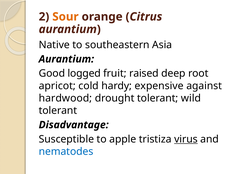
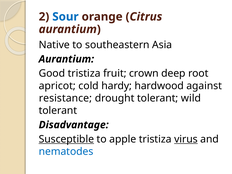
Sour colour: orange -> blue (65, 17)
Good logged: logged -> tristiza (84, 73)
raised: raised -> crown (144, 73)
expensive: expensive -> hardwood (159, 86)
hardwood: hardwood -> resistance (65, 98)
Susceptible underline: none -> present (66, 139)
